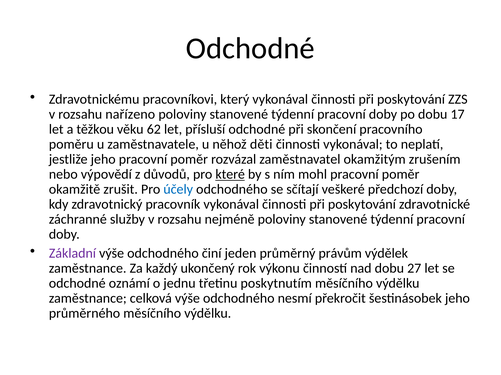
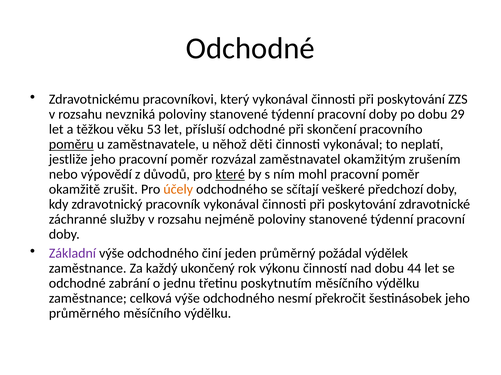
nařízeno: nařízeno -> nevzniká (130, 115)
17: 17 -> 29 (458, 115)
62: 62 -> 53 (154, 130)
poměru underline: none -> present (71, 145)
účely colour: blue -> orange (178, 190)
právům: právům -> požádal (340, 254)
27: 27 -> 44 (414, 269)
oznámí: oznámí -> zabrání (129, 284)
